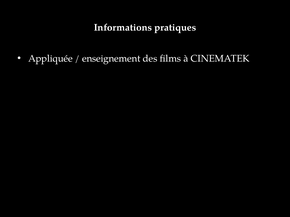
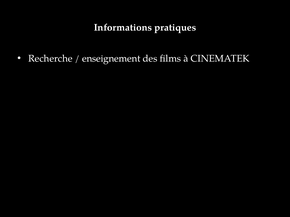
Appliquée: Appliquée -> Recherche (50, 59)
